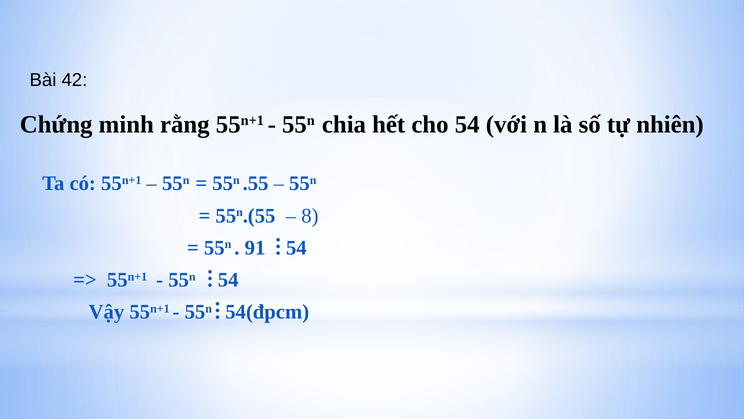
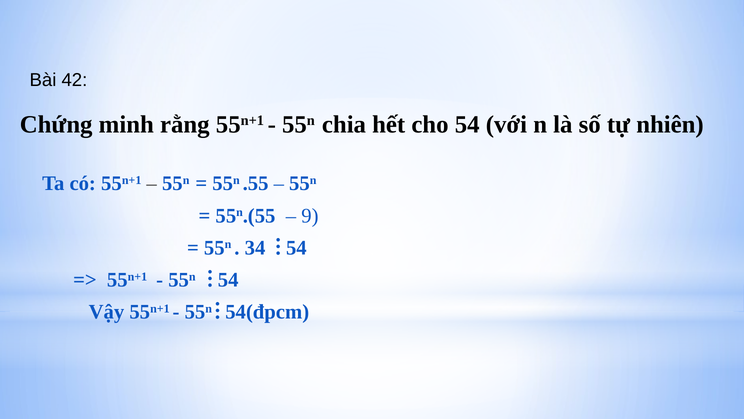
8: 8 -> 9 (310, 215)
91: 91 -> 34 (255, 248)
